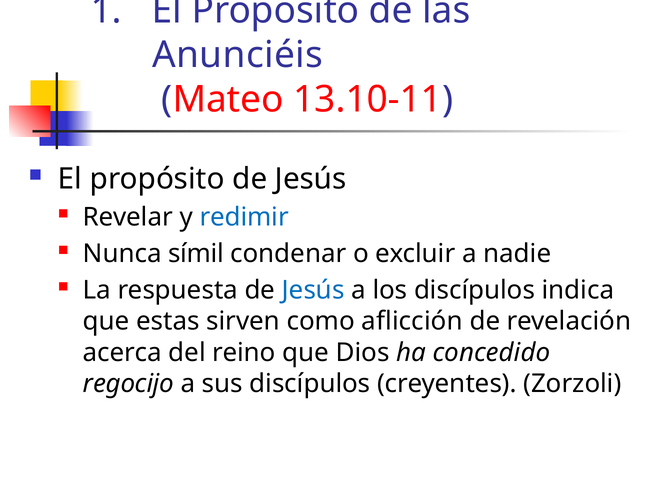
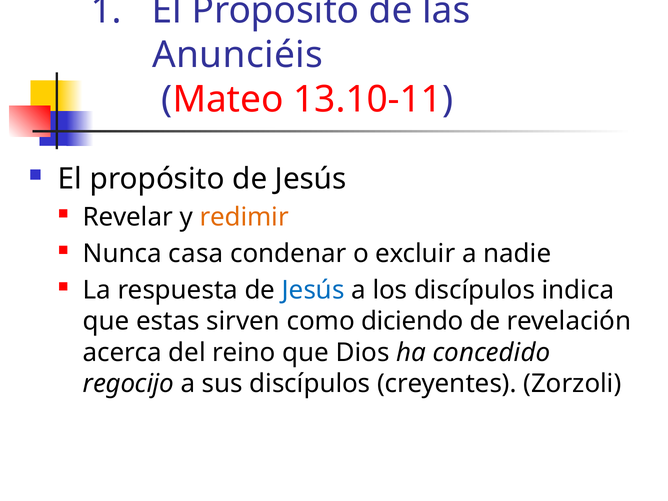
redimir colour: blue -> orange (244, 217)
símil: símil -> casa (196, 254)
aflicción: aflicción -> diciendo (412, 321)
